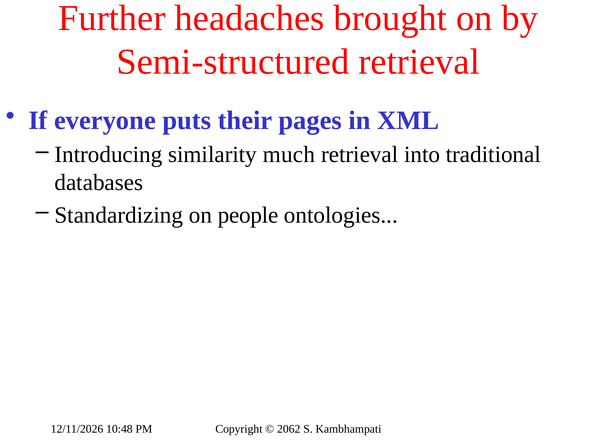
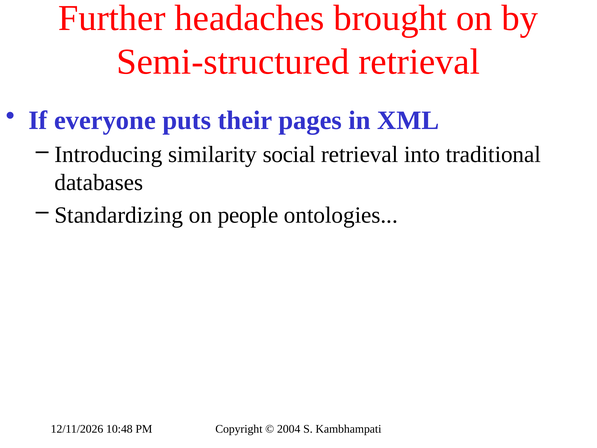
much: much -> social (289, 155)
2062: 2062 -> 2004 (289, 429)
